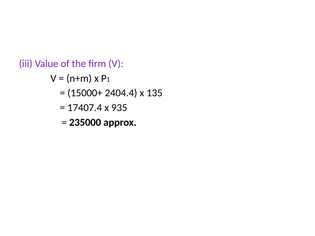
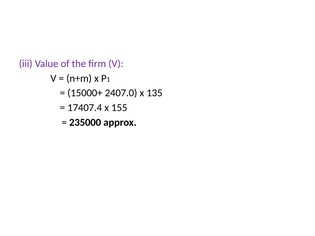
2404.4: 2404.4 -> 2407.0 (121, 93)
935: 935 -> 155 (119, 108)
